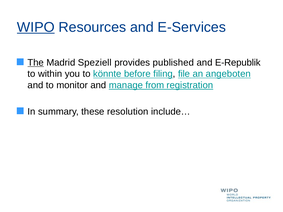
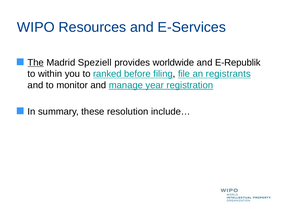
WIPO underline: present -> none (36, 27)
published: published -> worldwide (173, 63)
könnte: könnte -> ranked (107, 74)
angeboten: angeboten -> registrants (228, 74)
from: from -> year (155, 85)
